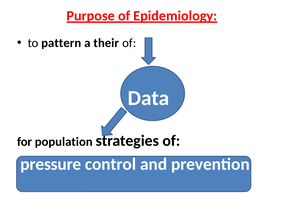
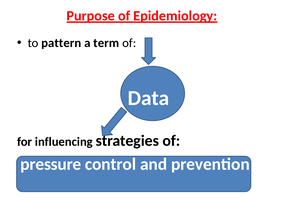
their: their -> term (106, 43)
population: population -> influencing (64, 142)
